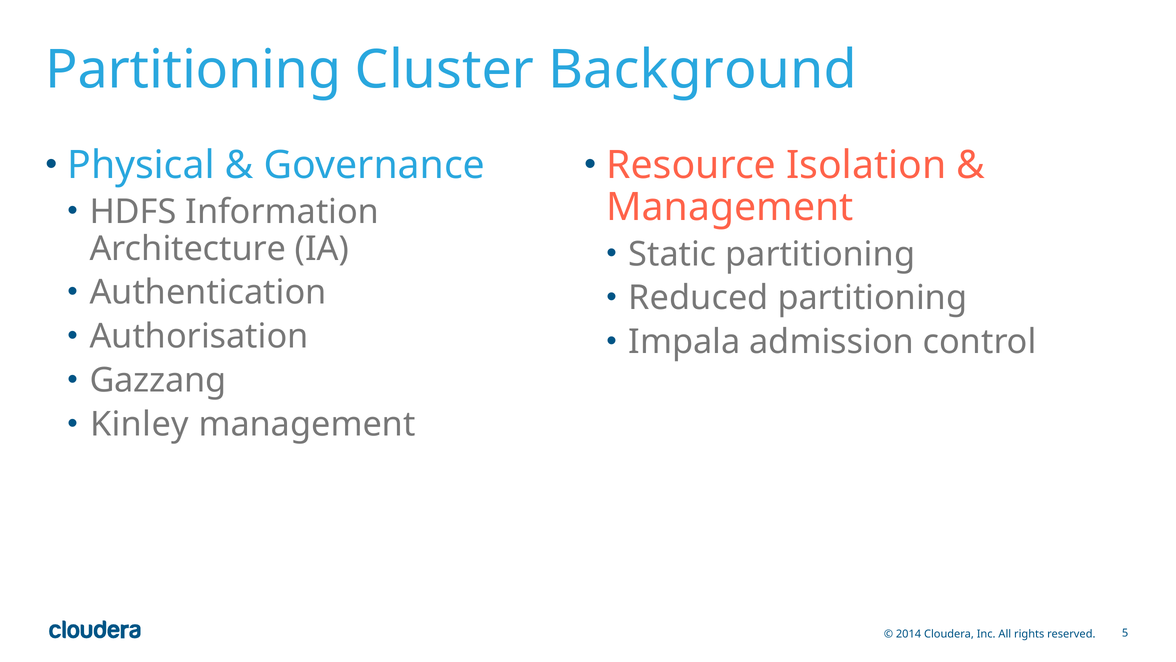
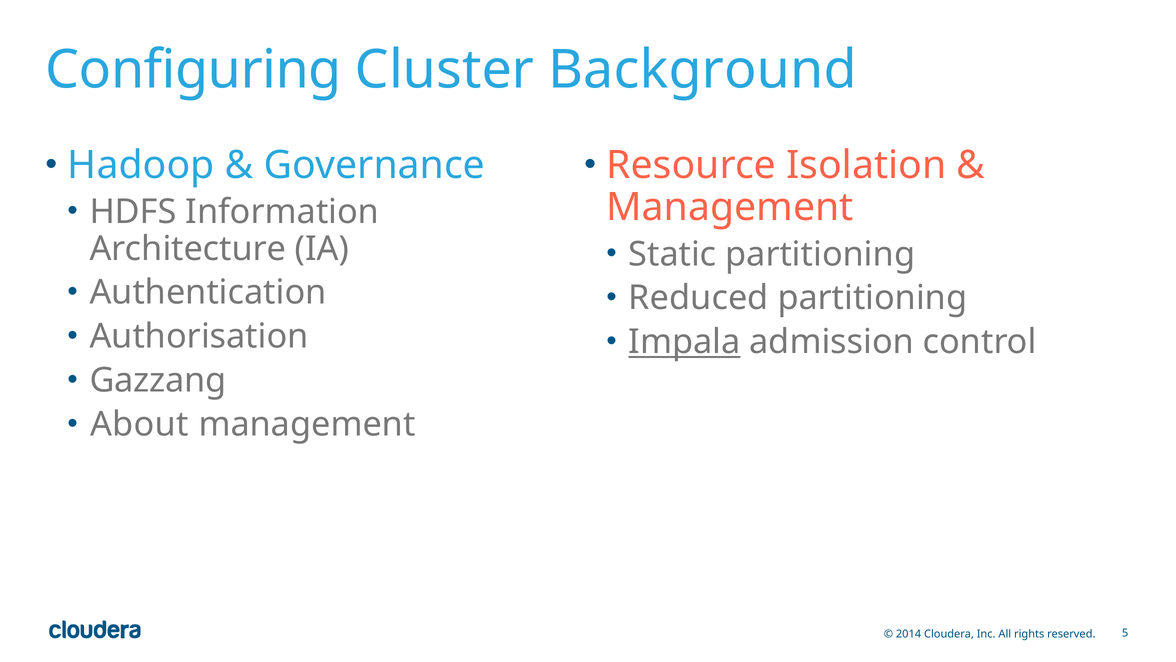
Partitioning: Partitioning -> Configuring (193, 70)
Physical: Physical -> Hadoop (141, 165)
Impala underline: none -> present (684, 342)
Kinley: Kinley -> About (139, 424)
